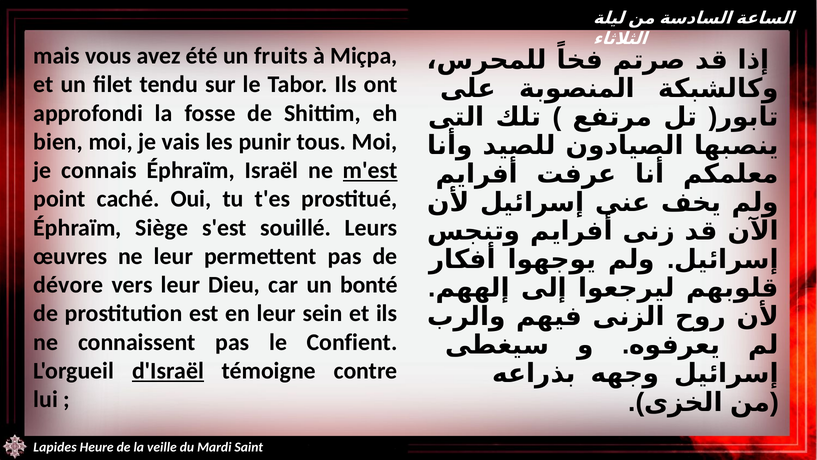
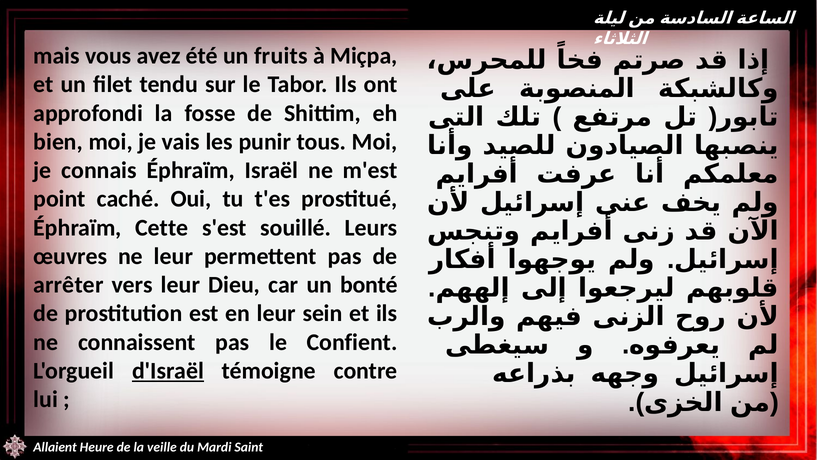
m'est underline: present -> none (370, 170)
Siège: Siège -> Cette (162, 227)
dévore: dévore -> arrêter (68, 285)
Lapides: Lapides -> Allaient (55, 447)
